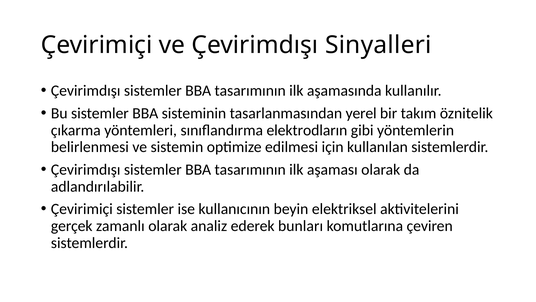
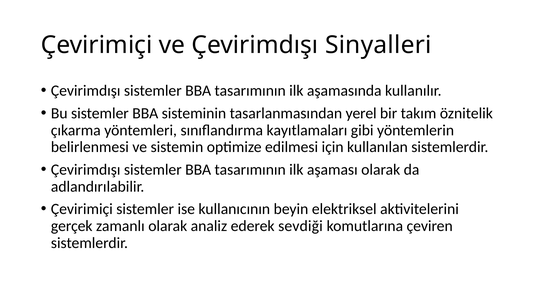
elektrodların: elektrodların -> kayıtlamaları (307, 130)
bunları: bunları -> sevdiği (301, 226)
